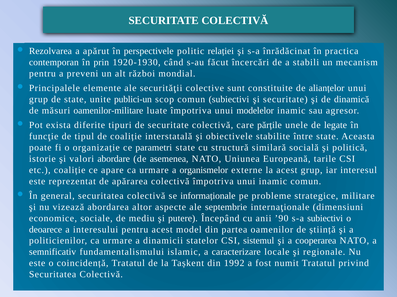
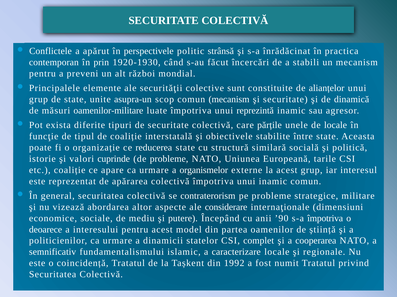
Rezolvarea: Rezolvarea -> Conflictele (50, 51)
relației: relației -> strânsă (221, 51)
publici-un: publici-un -> asupra-un (133, 100)
comun subiectivi: subiectivi -> mecanism (229, 100)
modelelor: modelelor -> reprezintă (255, 111)
de legate: legate -> locale (336, 125)
parametri: parametri -> reducerea (154, 148)
abordare: abordare -> cuprinde (114, 159)
de asemenea: asemenea -> probleme (169, 159)
informaționale: informaționale -> contraterorism (208, 196)
septembrie: septembrie -> considerare (226, 207)
s-a subiectivi: subiectivi -> împotriva (325, 219)
sistemul: sistemul -> complet (259, 241)
